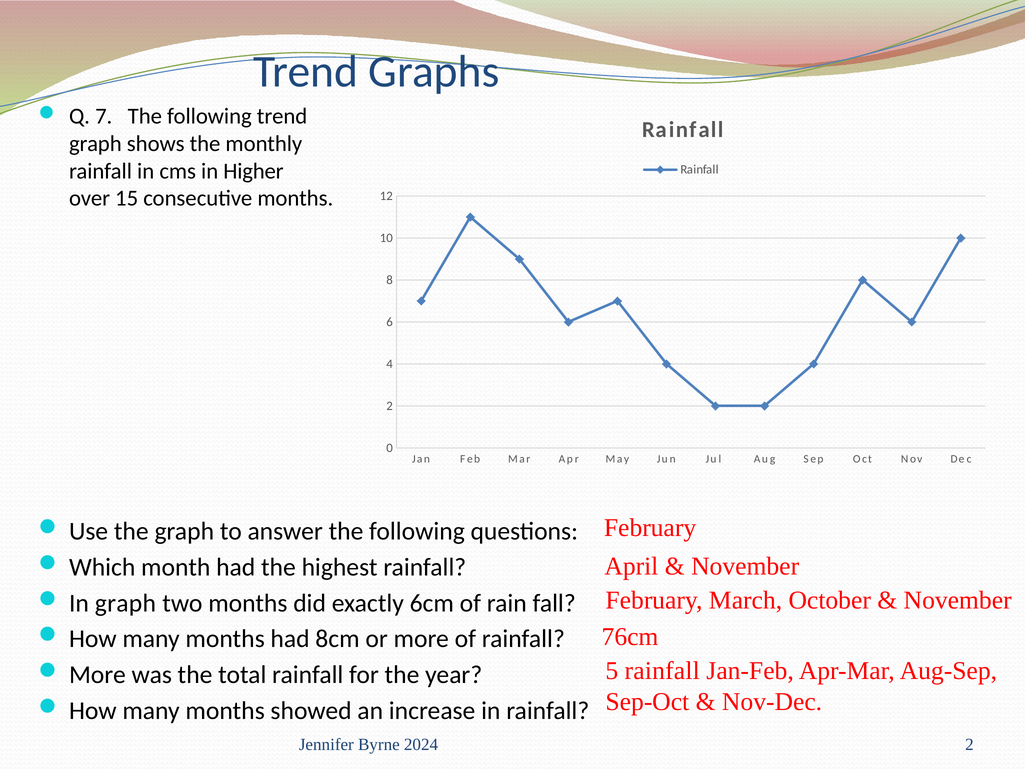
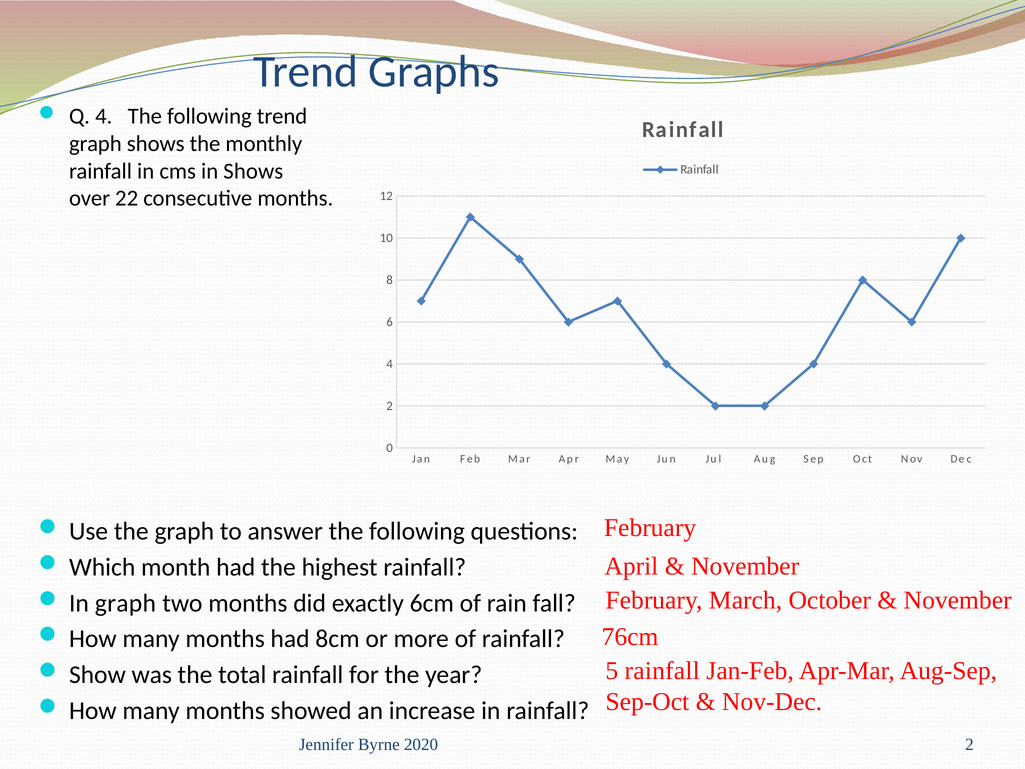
Q 7: 7 -> 4 (104, 116)
in Higher: Higher -> Shows (253, 171)
15: 15 -> 22 (127, 198)
More: More -> Show (97, 675)
2024: 2024 -> 2020 (421, 744)
